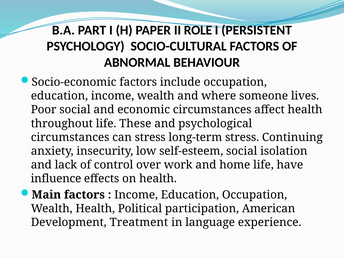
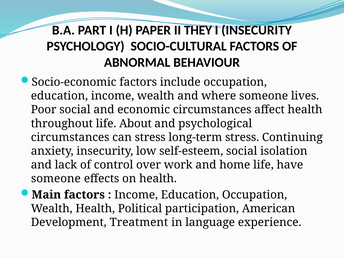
ROLE: ROLE -> THEY (198, 30)
I PERSISTENT: PERSISTENT -> INSECURITY (257, 30)
These: These -> About (135, 123)
influence: influence -> someone (56, 179)
